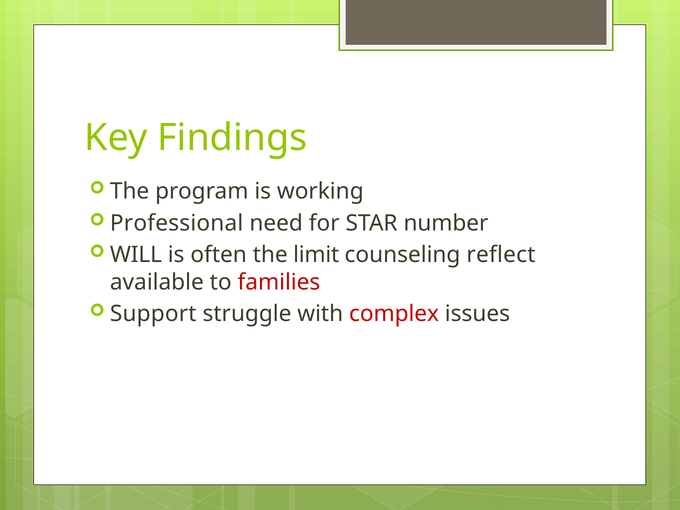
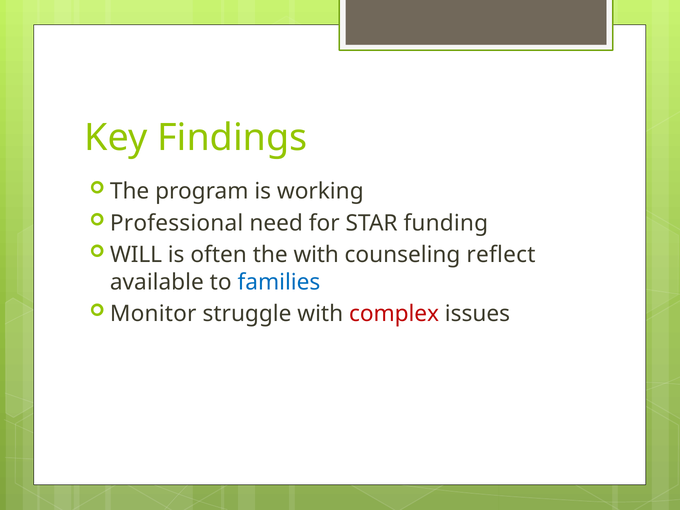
number: number -> funding (446, 223)
the limit: limit -> with (316, 255)
families colour: red -> blue (279, 282)
Support: Support -> Monitor (153, 314)
